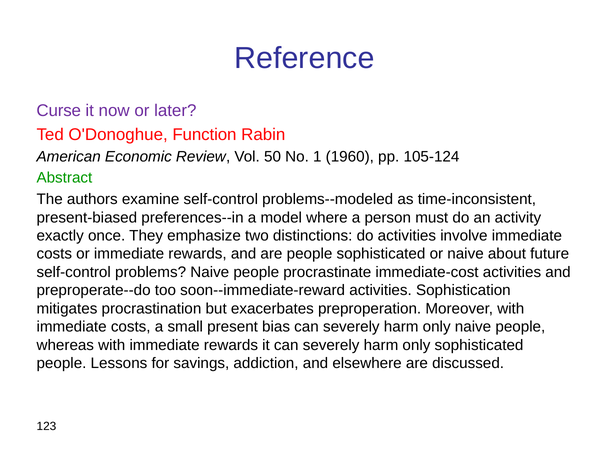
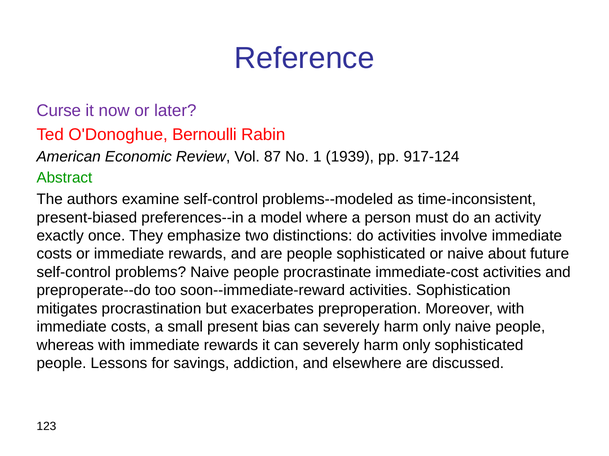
Function: Function -> Bernoulli (204, 135)
50: 50 -> 87 (273, 157)
1960: 1960 -> 1939 (350, 157)
105-124: 105-124 -> 917-124 (431, 157)
